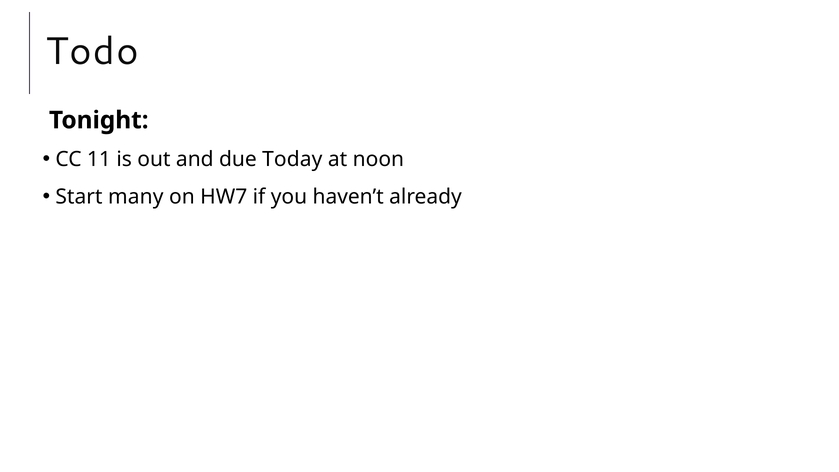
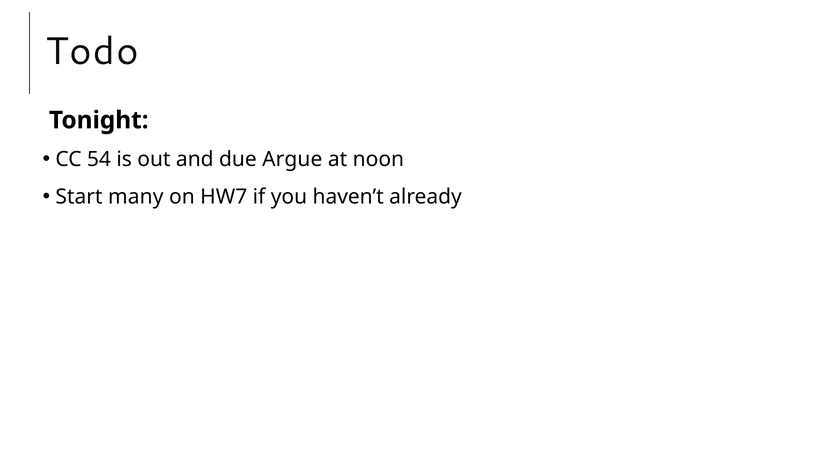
11: 11 -> 54 (99, 159)
Today: Today -> Argue (292, 159)
